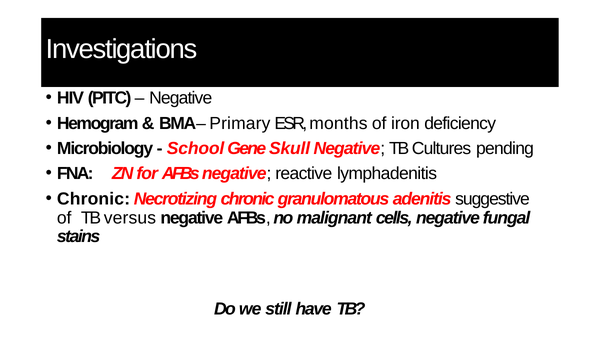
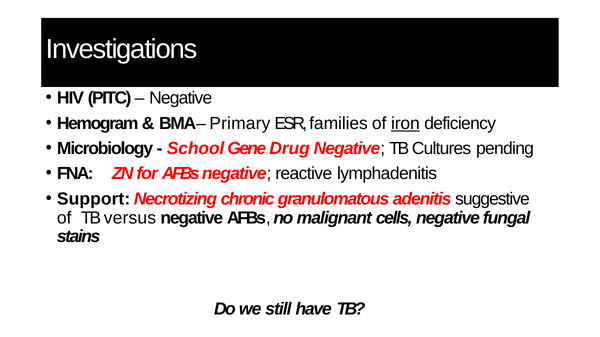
months: months -> families (339, 123)
iron underline: none -> present (405, 123)
Skull: Skull -> Drug (290, 149)
Chronic: Chronic -> Support (94, 199)
